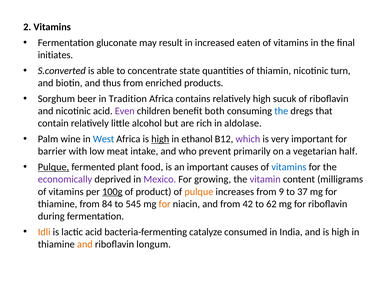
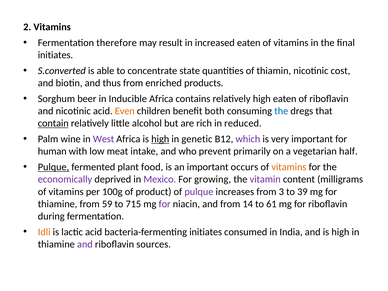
gluconate: gluconate -> therefore (117, 43)
turn: turn -> cost (340, 71)
Tradition: Tradition -> Inducible (128, 99)
high sucuk: sucuk -> eaten (285, 99)
Even colour: purple -> orange (125, 111)
contain underline: none -> present (53, 123)
aldolase: aldolase -> reduced (243, 123)
West colour: blue -> purple (104, 139)
ethanol: ethanol -> genetic (197, 139)
barrier: barrier -> human (52, 151)
causes: causes -> occurs (244, 167)
vitamins colour: blue -> orange (289, 167)
100g underline: present -> none (112, 192)
pulque colour: orange -> purple (199, 192)
9: 9 -> 3 (281, 192)
37: 37 -> 39 (302, 192)
84: 84 -> 59 (107, 204)
545: 545 -> 715 (133, 204)
for colour: orange -> purple (165, 204)
42: 42 -> 14 (248, 204)
62: 62 -> 61 (271, 204)
bacteria-fermenting catalyze: catalyze -> initiates (206, 232)
and colour: orange -> purple (85, 244)
longum: longum -> sources (154, 244)
